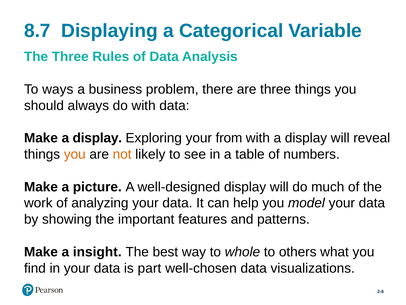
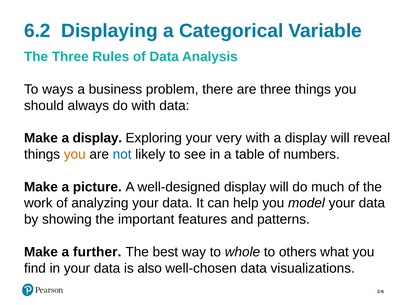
8.7: 8.7 -> 6.2 (37, 31)
from: from -> very (229, 138)
not colour: orange -> blue (122, 154)
insight: insight -> further (97, 252)
part: part -> also (150, 268)
